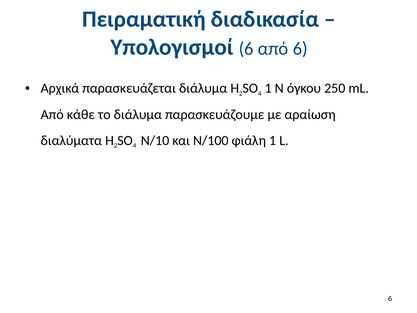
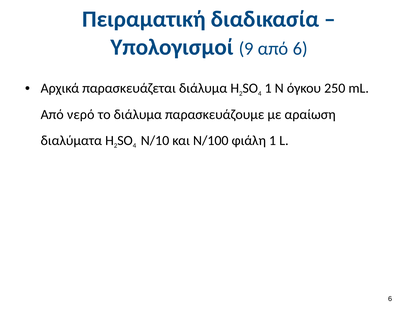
Υπολογισμοί 6: 6 -> 9 (246, 49)
κάθε: κάθε -> νερό (81, 115)
